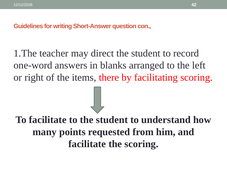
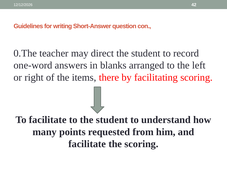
1.The: 1.The -> 0.The (25, 53)
